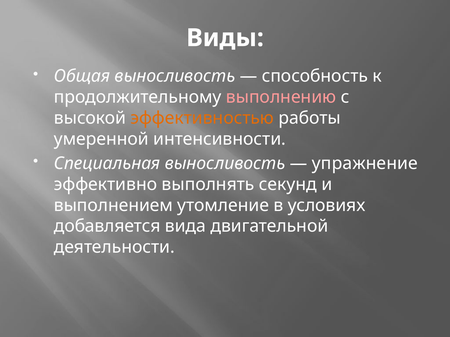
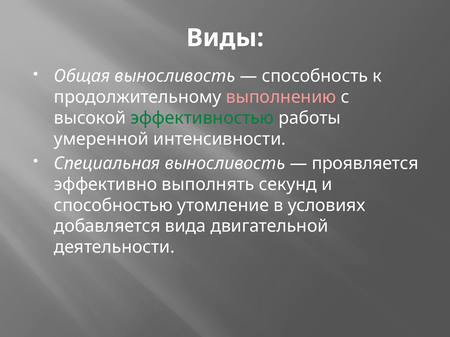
эффективностью colour: orange -> green (202, 118)
упражнение: упражнение -> проявляется (365, 164)
выполнением: выполнением -> способностью (113, 206)
